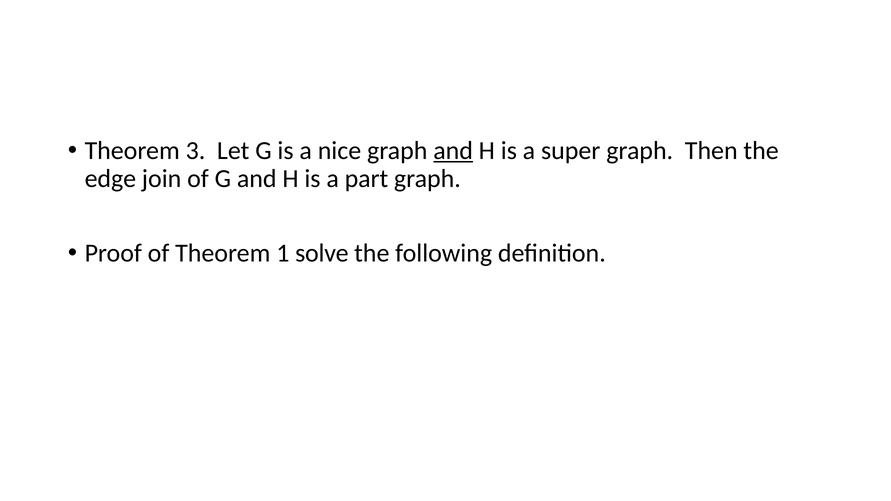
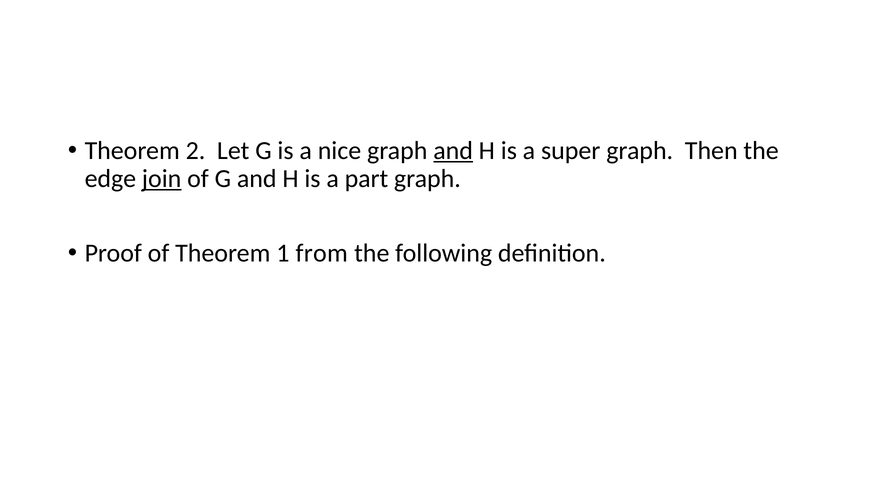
3: 3 -> 2 (195, 151)
join underline: none -> present (162, 179)
solve: solve -> from (322, 253)
